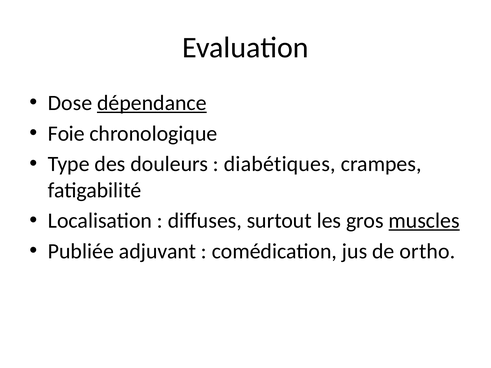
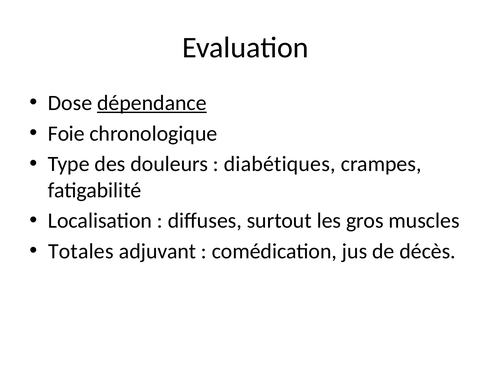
muscles underline: present -> none (424, 221)
Publiée: Publiée -> Totales (81, 251)
ortho: ortho -> décès (428, 251)
